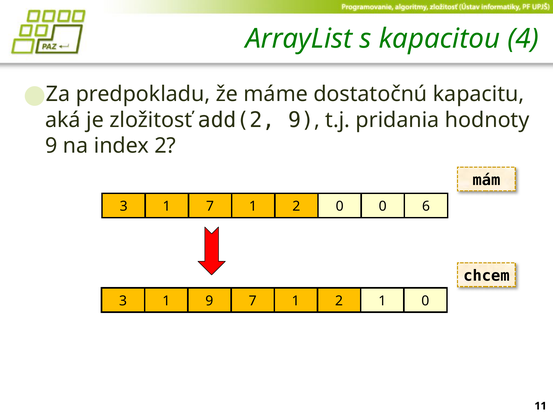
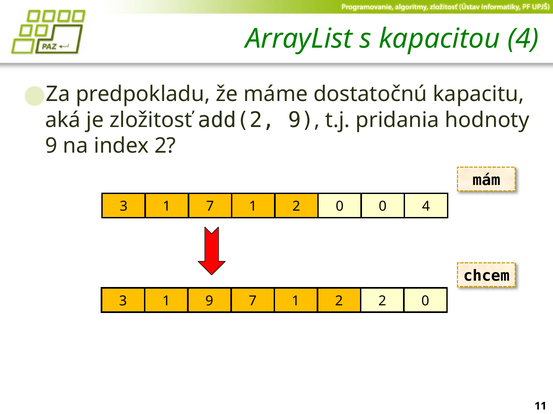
0 6: 6 -> 4 (426, 207)
2 1: 1 -> 2 (382, 301)
